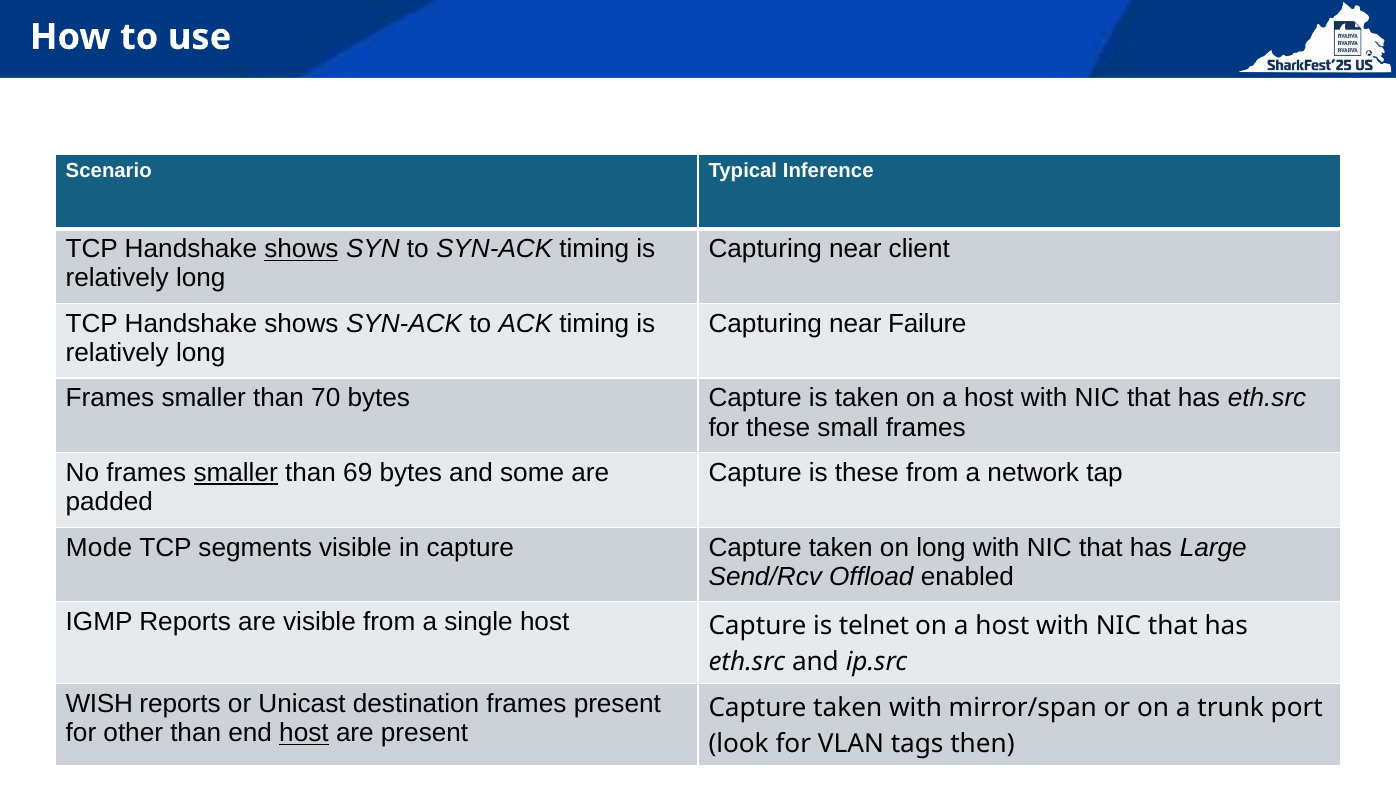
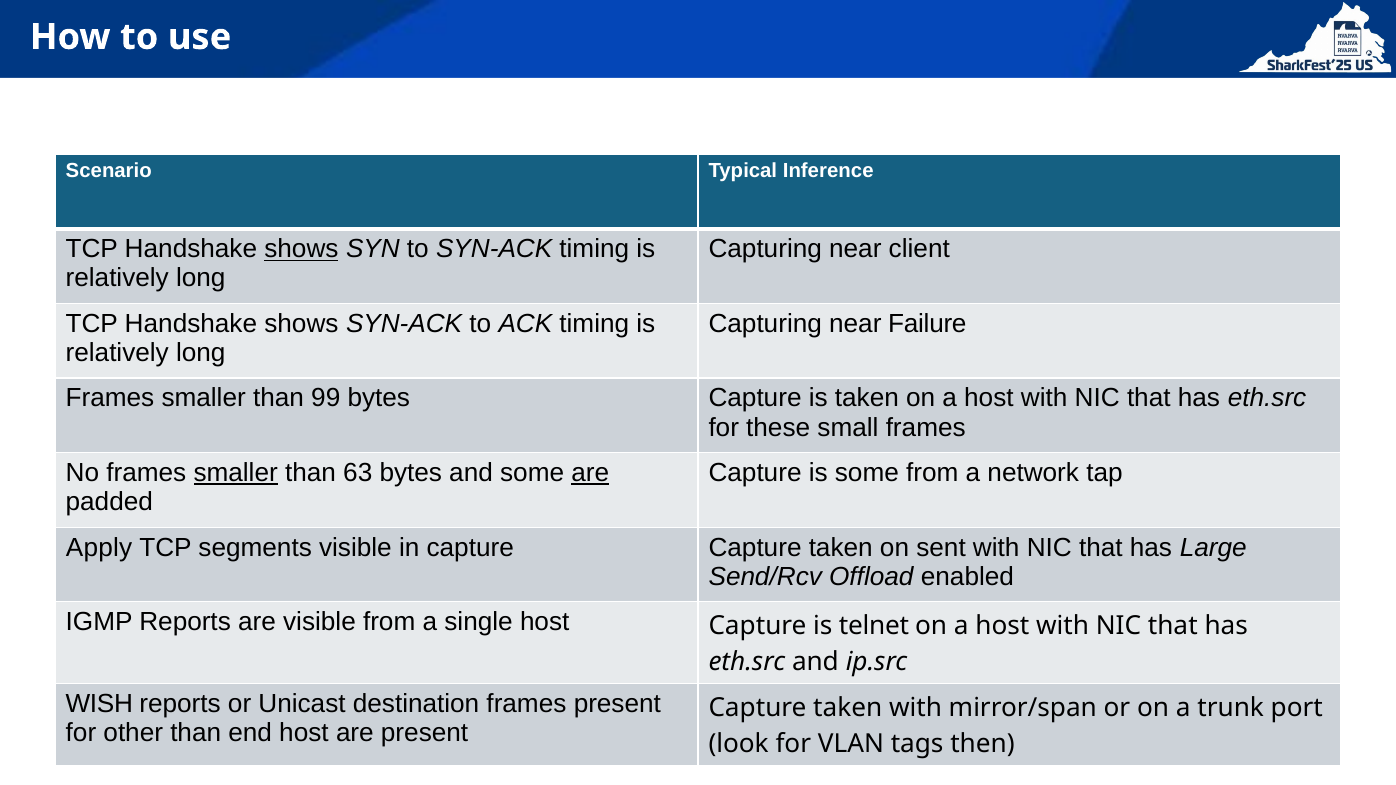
70: 70 -> 99 (326, 398)
69: 69 -> 63 (358, 473)
are underline: none -> present (590, 473)
is these: these -> some (867, 473)
Mode: Mode -> Apply (99, 548)
on long: long -> sent (941, 548)
host underline: present -> none (304, 733)
